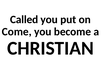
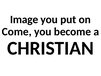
Called: Called -> Image (24, 19)
